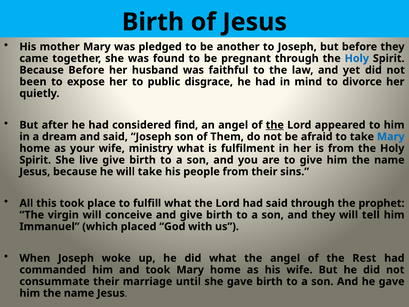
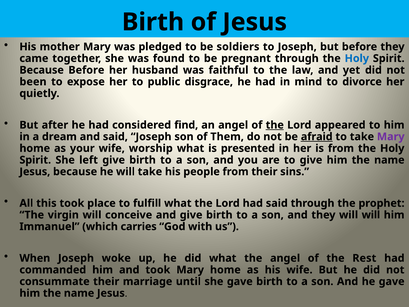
another: another -> soldiers (238, 47)
afraid underline: none -> present (317, 137)
Mary colour: blue -> purple (391, 137)
ministry: ministry -> worship (151, 148)
fulfilment: fulfilment -> presented (248, 148)
live: live -> left (89, 160)
will tell: tell -> will (371, 215)
placed: placed -> carries (139, 226)
